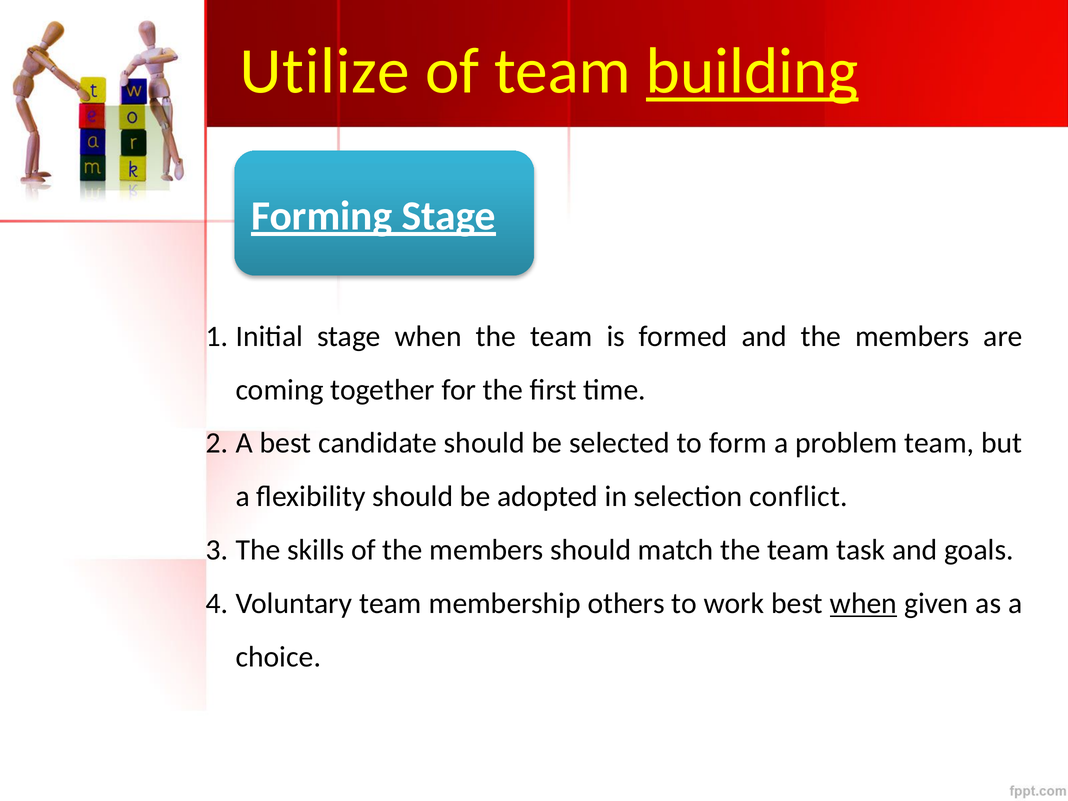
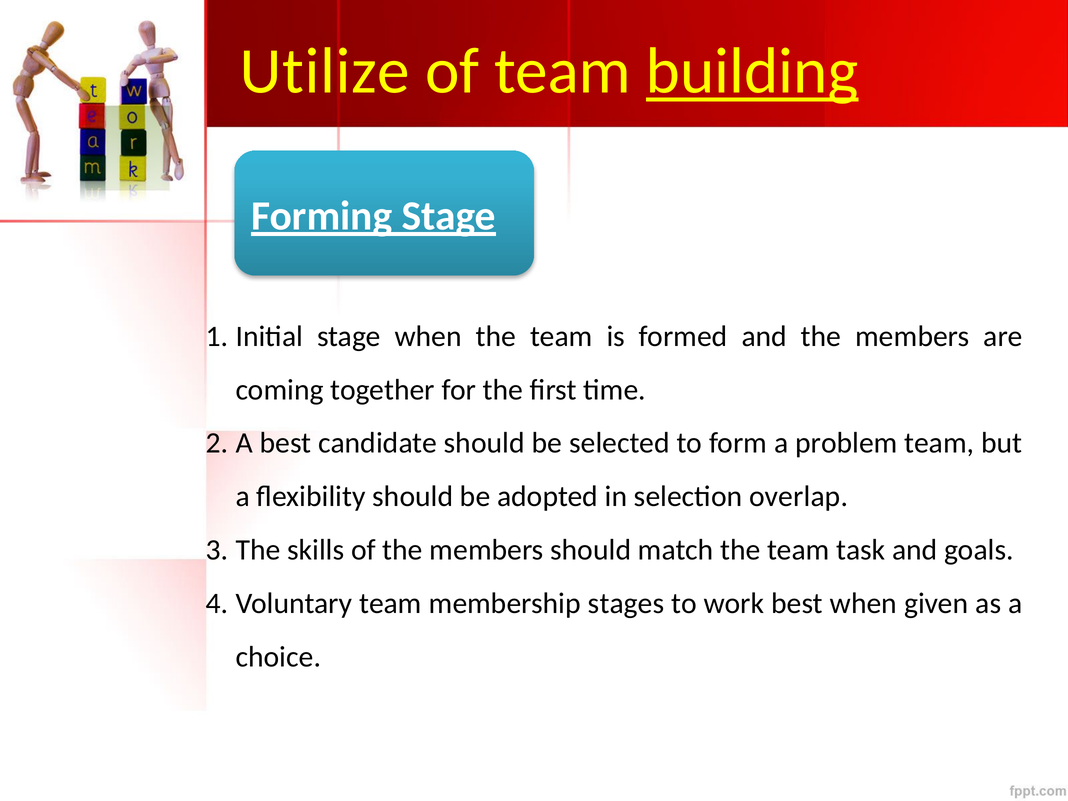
conflict: conflict -> overlap (799, 497)
others: others -> stages (626, 603)
when underline: present -> none (863, 603)
